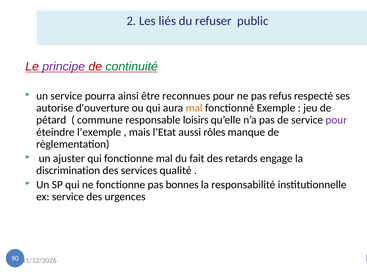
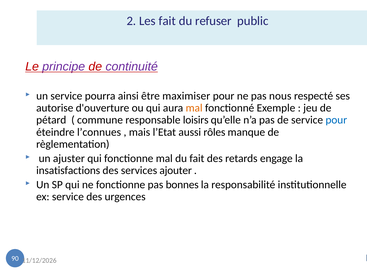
Les liés: liés -> fait (167, 21)
continuité colour: green -> purple (132, 67)
reconnues: reconnues -> maximiser (186, 96)
refus: refus -> nous (280, 96)
pour colour: purple -> blue (336, 120)
l’exemple: l’exemple -> l’connues (99, 132)
discrimination: discrimination -> insatisfactions (68, 171)
qualité: qualité -> ajouter (176, 171)
